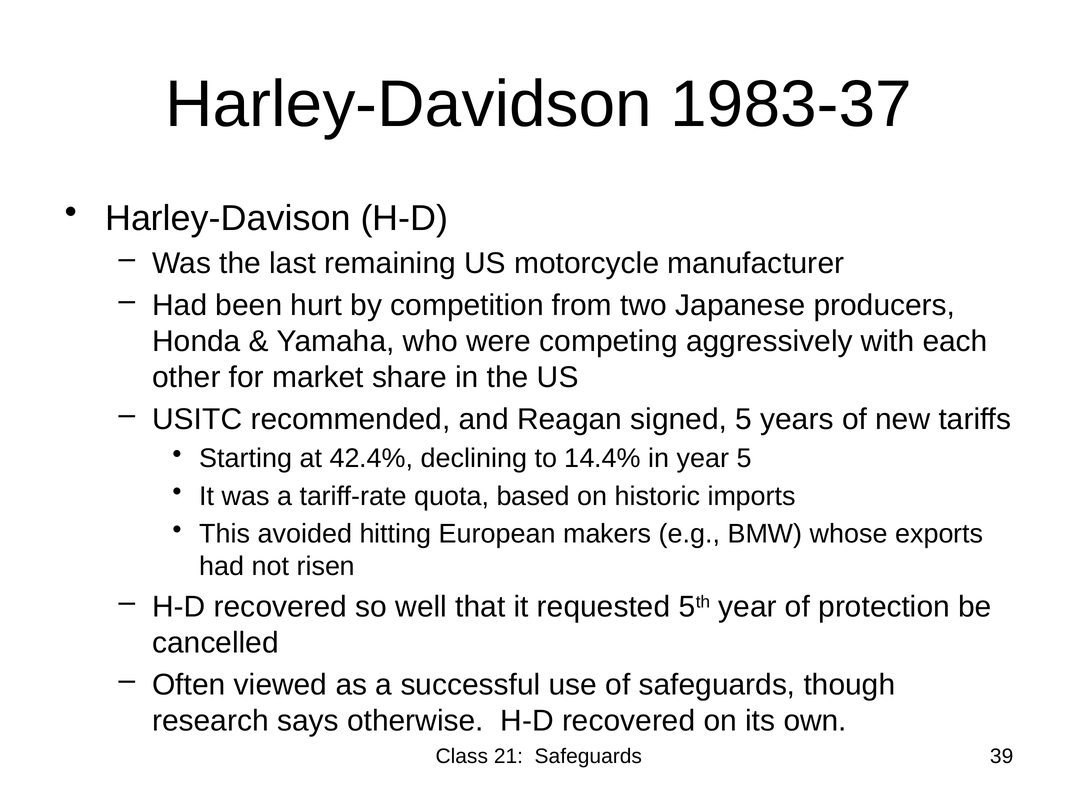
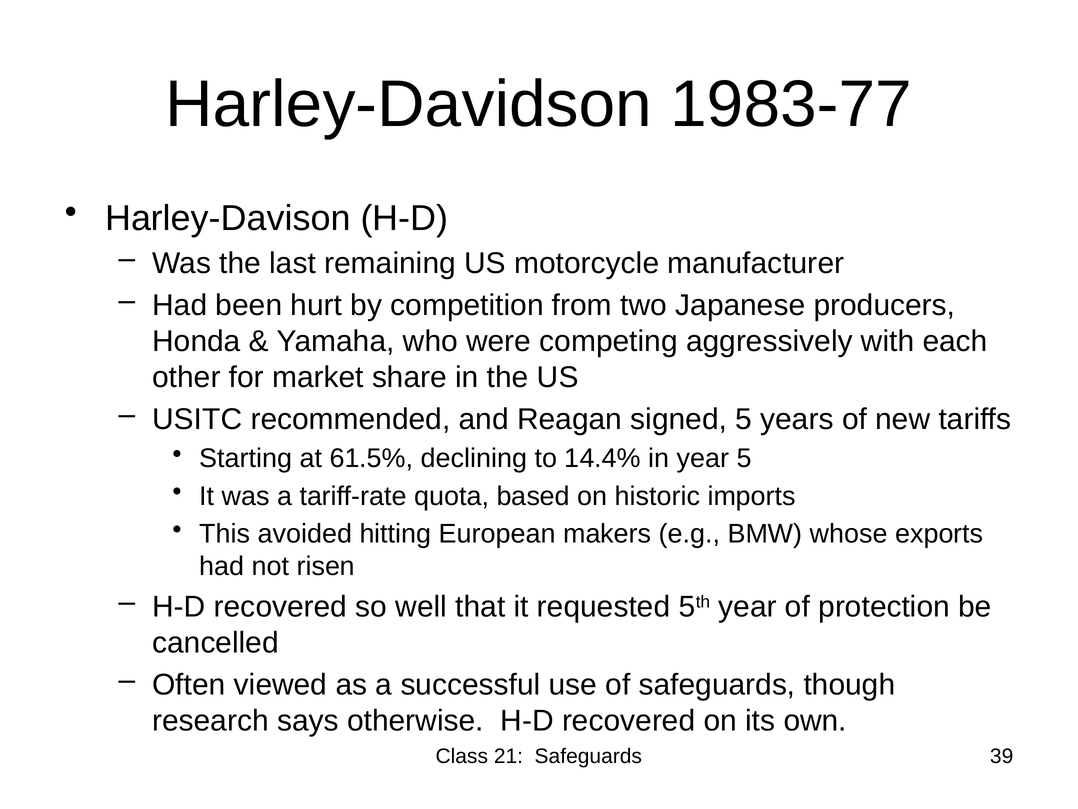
1983-37: 1983-37 -> 1983-77 (791, 104)
42.4%: 42.4% -> 61.5% (371, 458)
